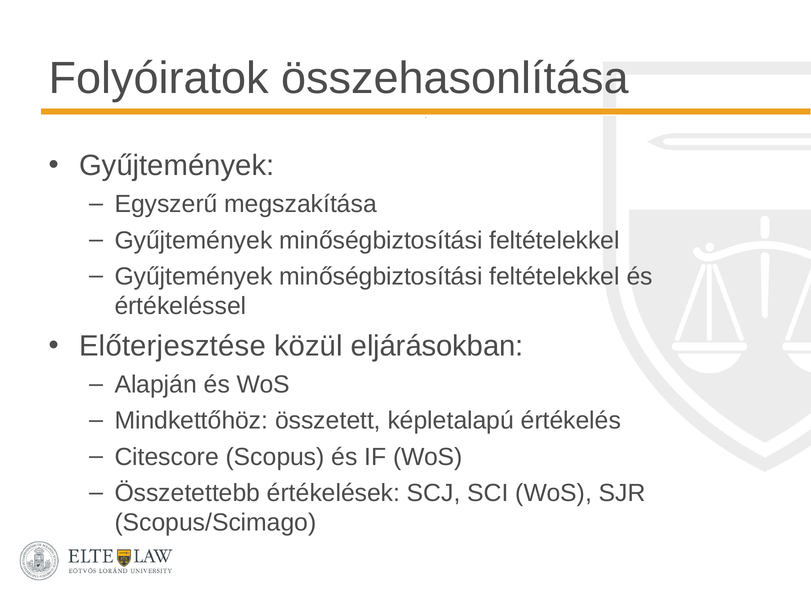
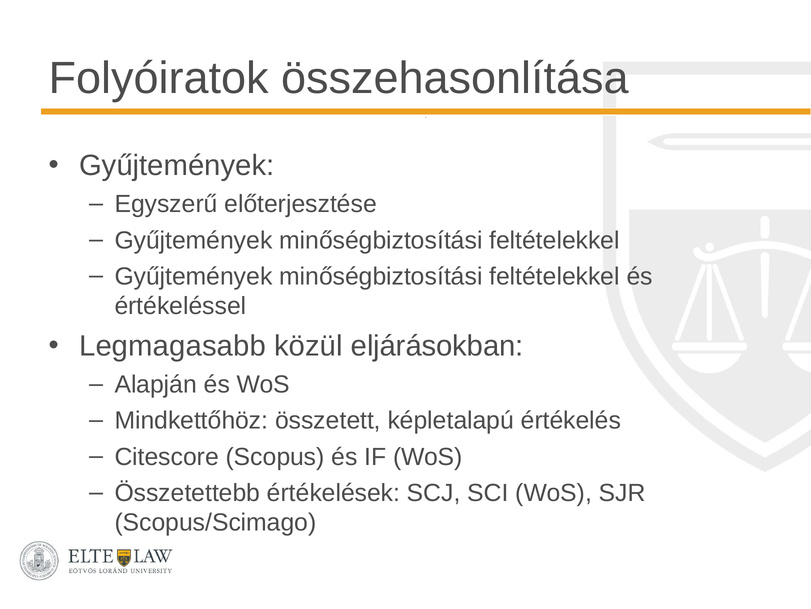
megszakítása: megszakítása -> előterjesztése (301, 204)
Előterjesztése: Előterjesztése -> Legmagasabb (173, 346)
